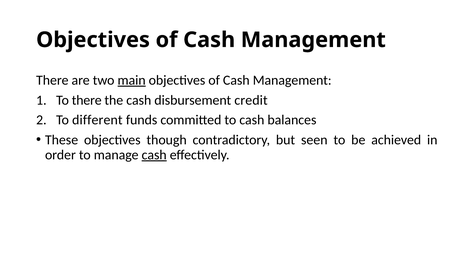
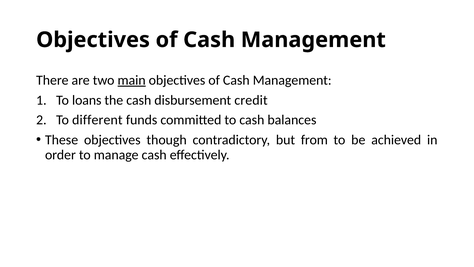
To there: there -> loans (87, 100)
seen: seen -> from (314, 140)
cash underline: present -> none (154, 155)
